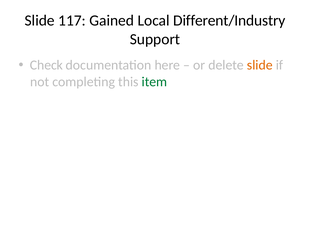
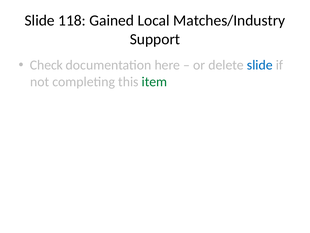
117: 117 -> 118 (72, 20)
Different/Industry: Different/Industry -> Matches/Industry (229, 20)
slide colour: orange -> blue (260, 65)
